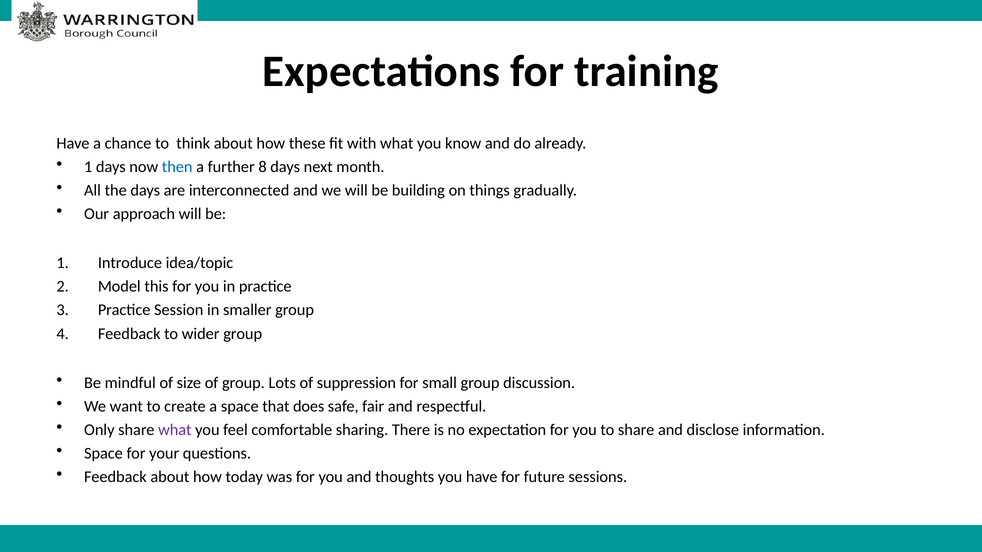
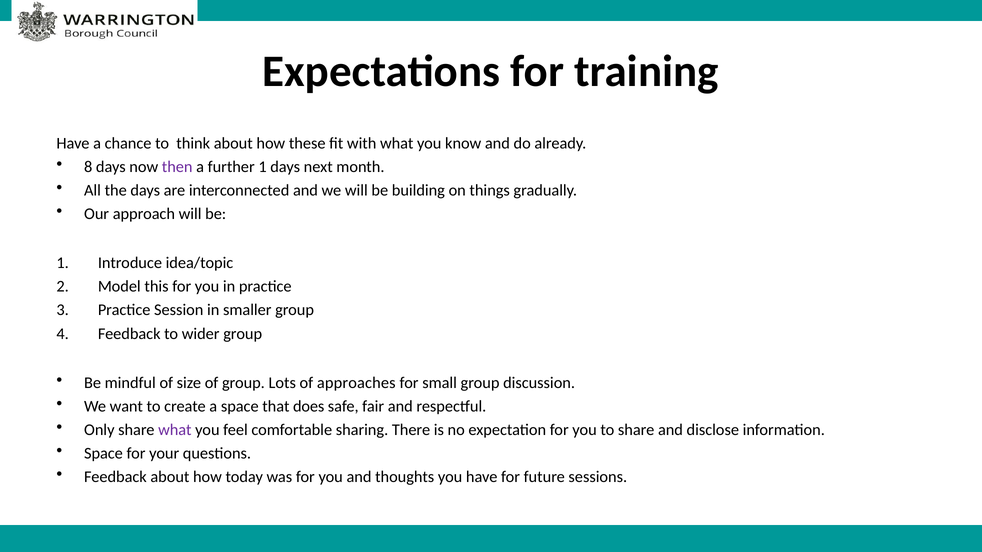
1: 1 -> 8 (88, 167)
then colour: blue -> purple (177, 167)
further 8: 8 -> 1 (263, 167)
suppression: suppression -> approaches (356, 383)
